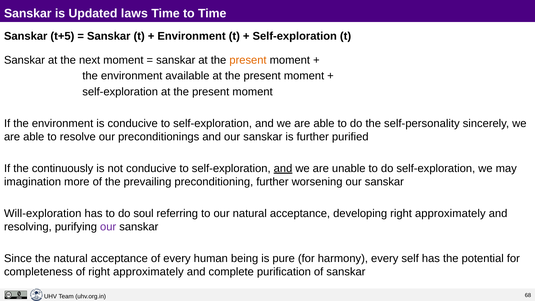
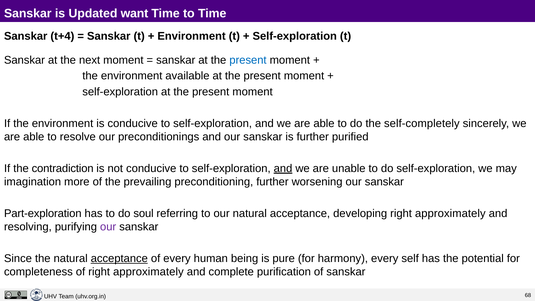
laws: laws -> want (134, 14)
t+5: t+5 -> t+4 (62, 36)
present colour: orange -> blue (248, 60)
self-personality: self-personality -> self-completely (422, 123)
continuously: continuously -> contradiction (63, 168)
Will-exploration: Will-exploration -> Part-exploration (43, 213)
acceptance underline: none -> present (119, 258)
